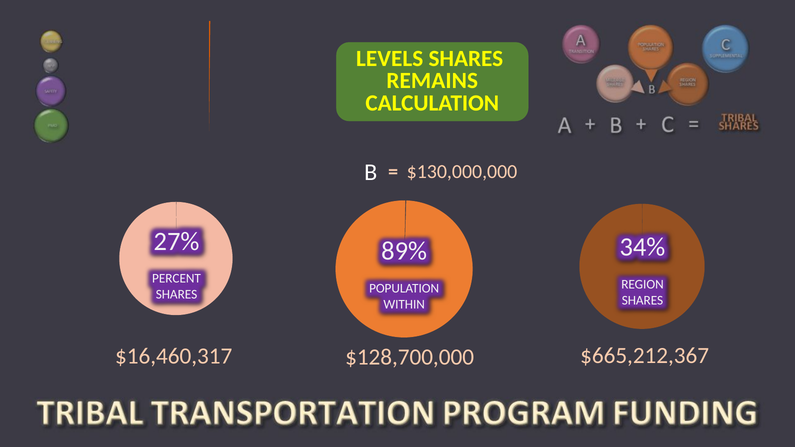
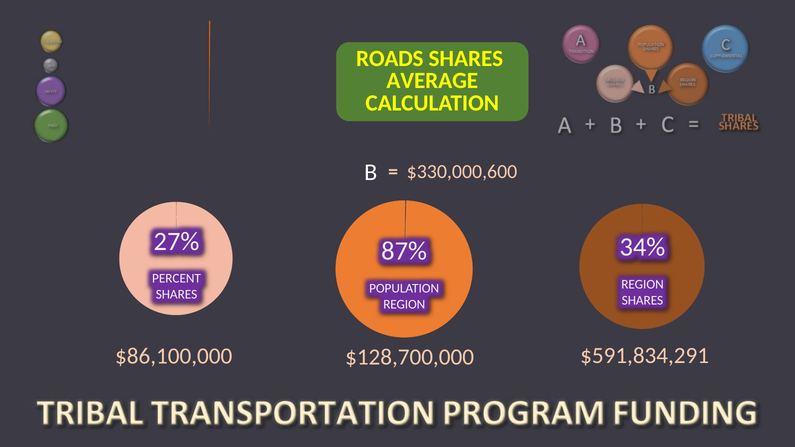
LEVELS: LEVELS -> ROADS (390, 58)
REMAINS: REMAINS -> AVERAGE (432, 81)
$130,000,000: $130,000,000 -> $330,000,600 (462, 172)
89%: 89% -> 87% (404, 251)
WITHIN: WITHIN -> REGION (404, 304)
$16,460,317: $16,460,317 -> $86,100,000 (174, 356)
$665,212,367: $665,212,367 -> $591,834,291 (645, 356)
